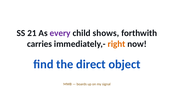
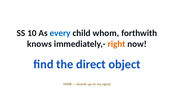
21: 21 -> 10 (32, 33)
every colour: purple -> blue (60, 33)
shows: shows -> whom (106, 33)
carries: carries -> knows (39, 44)
